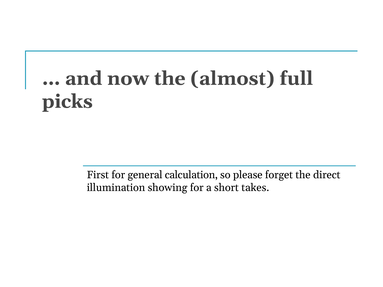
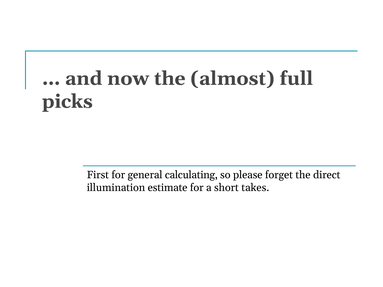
calculation: calculation -> calculating (191, 175)
showing: showing -> estimate (168, 188)
